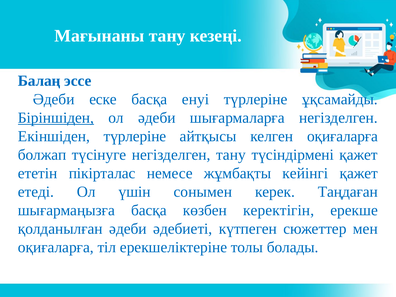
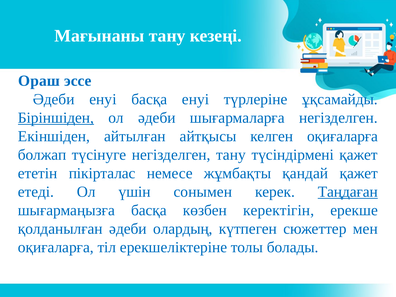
Балаң: Балаң -> Ораш (39, 81)
Әдеби еске: еске -> енуі (103, 99)
Екіншіден түрлеріне: түрлеріне -> айтылған (135, 136)
кейінгі: кейінгі -> қандай (305, 173)
Таңдаған underline: none -> present (348, 192)
әдебиеті: әдебиеті -> олардың (183, 229)
